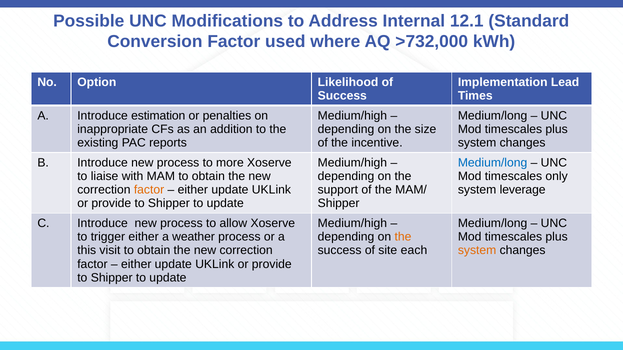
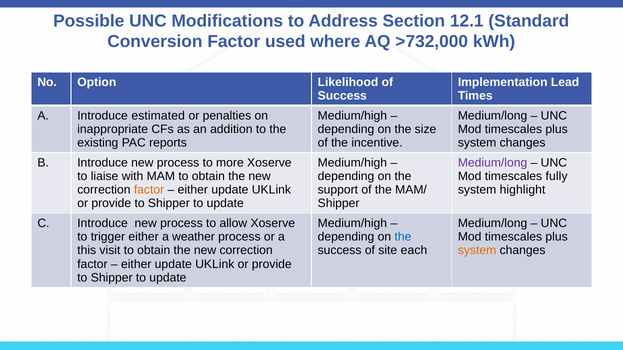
Internal: Internal -> Section (414, 21)
estimation: estimation -> estimated (158, 116)
Medium/long colour: blue -> purple (493, 163)
only: only -> fully (557, 176)
leverage: leverage -> highlight (523, 190)
the colour: orange -> blue (403, 237)
